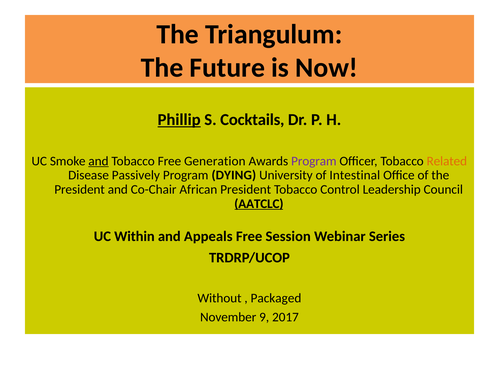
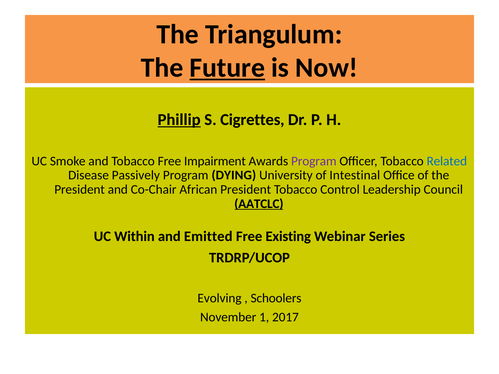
Future underline: none -> present (227, 68)
Cocktails: Cocktails -> Cigrettes (252, 120)
and underline: present -> none (98, 161)
Generation: Generation -> Impairment (215, 161)
Related colour: orange -> blue (447, 161)
Appeals: Appeals -> Emitted (208, 237)
Session: Session -> Existing (288, 237)
Without: Without -> Evolving (220, 298)
Packaged: Packaged -> Schoolers (276, 298)
9: 9 -> 1 (264, 318)
